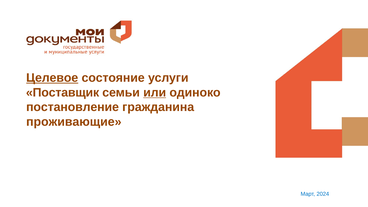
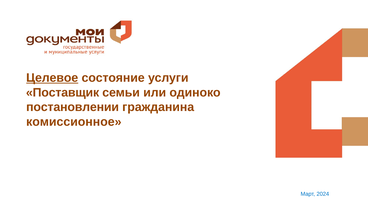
или underline: present -> none (155, 92)
постановление: постановление -> постановлении (73, 107)
проживающие: проживающие -> комиссионное (74, 122)
